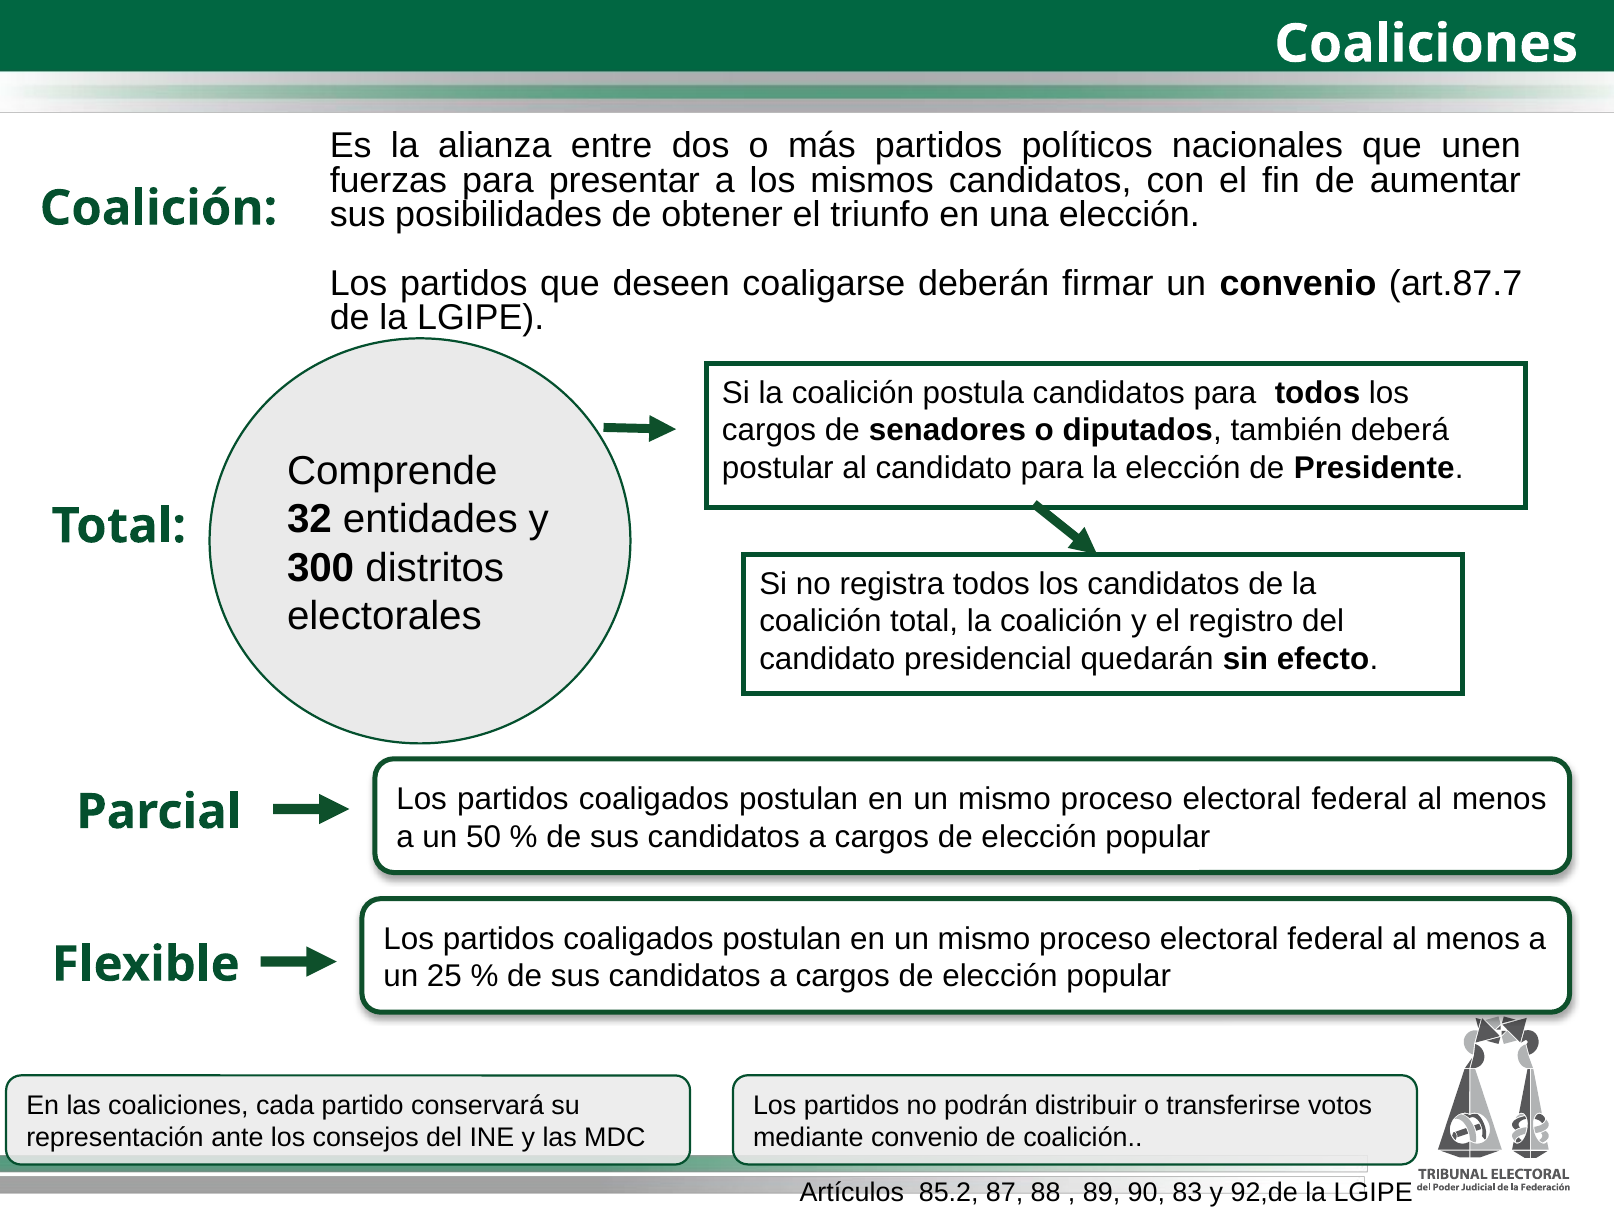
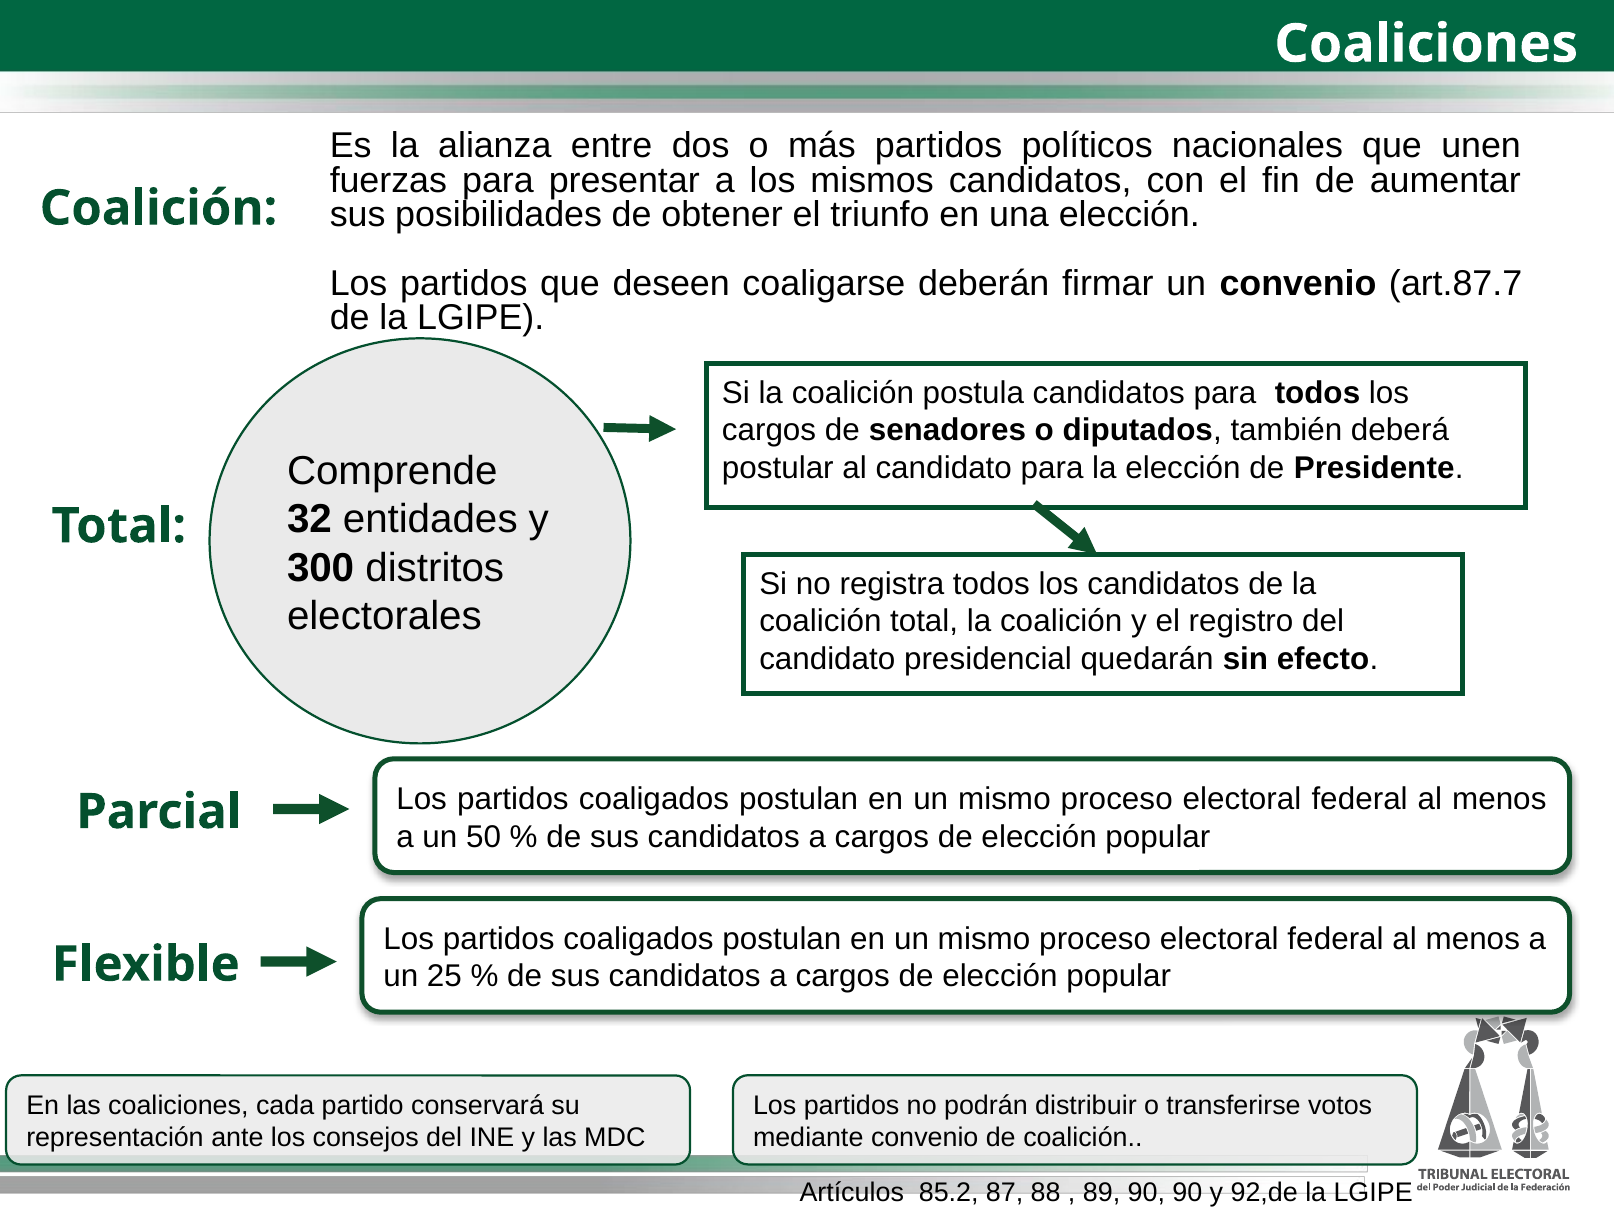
90 83: 83 -> 90 (1187, 1192)
